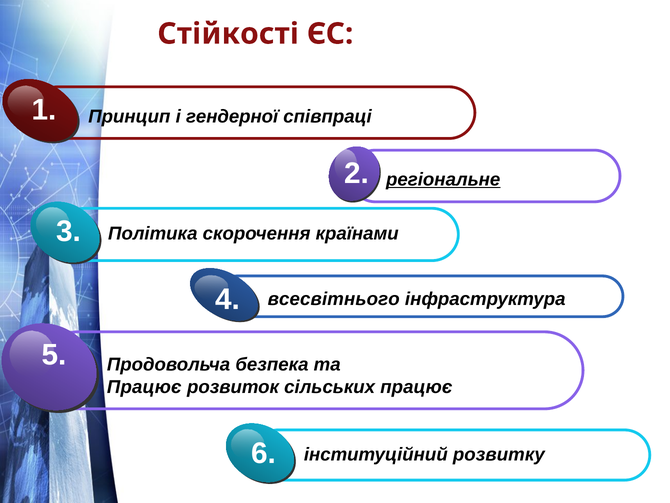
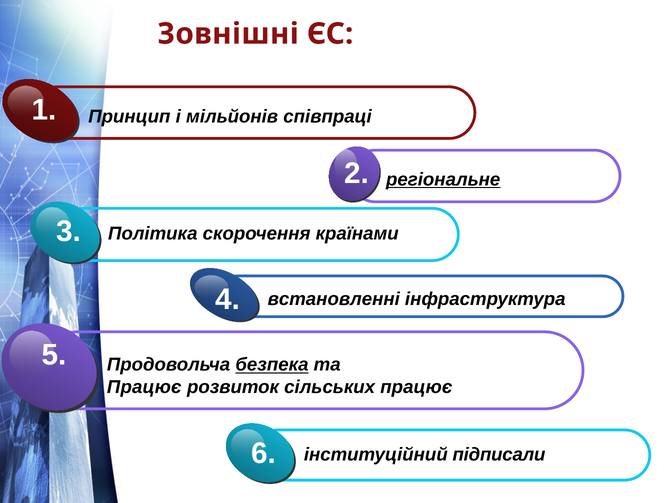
Стійкості: Стійкості -> Зовнішні (228, 34)
гендерної: гендерної -> мільйонів (232, 117)
всесвітнього: всесвітнього -> встановленні (334, 299)
безпека underline: none -> present (272, 364)
розвитку: розвитку -> підписали (499, 454)
